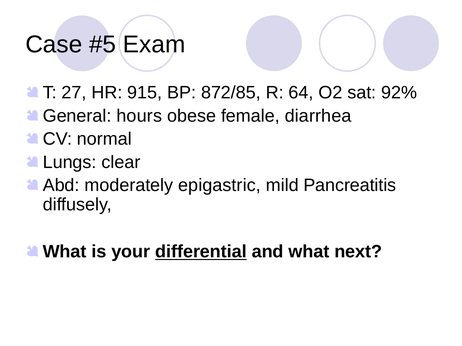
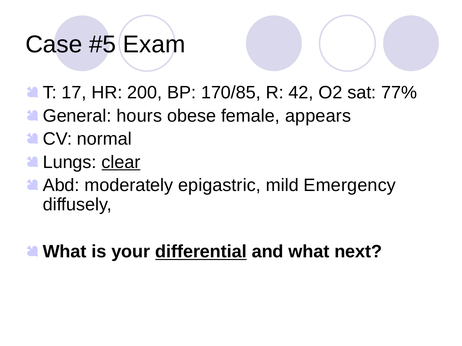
27: 27 -> 17 (74, 93)
915: 915 -> 200 (145, 93)
872/85: 872/85 -> 170/85 (231, 93)
64: 64 -> 42 (301, 93)
92%: 92% -> 77% (399, 93)
diarrhea: diarrhea -> appears (318, 116)
clear underline: none -> present (121, 162)
Pancreatitis: Pancreatitis -> Emergency (350, 186)
